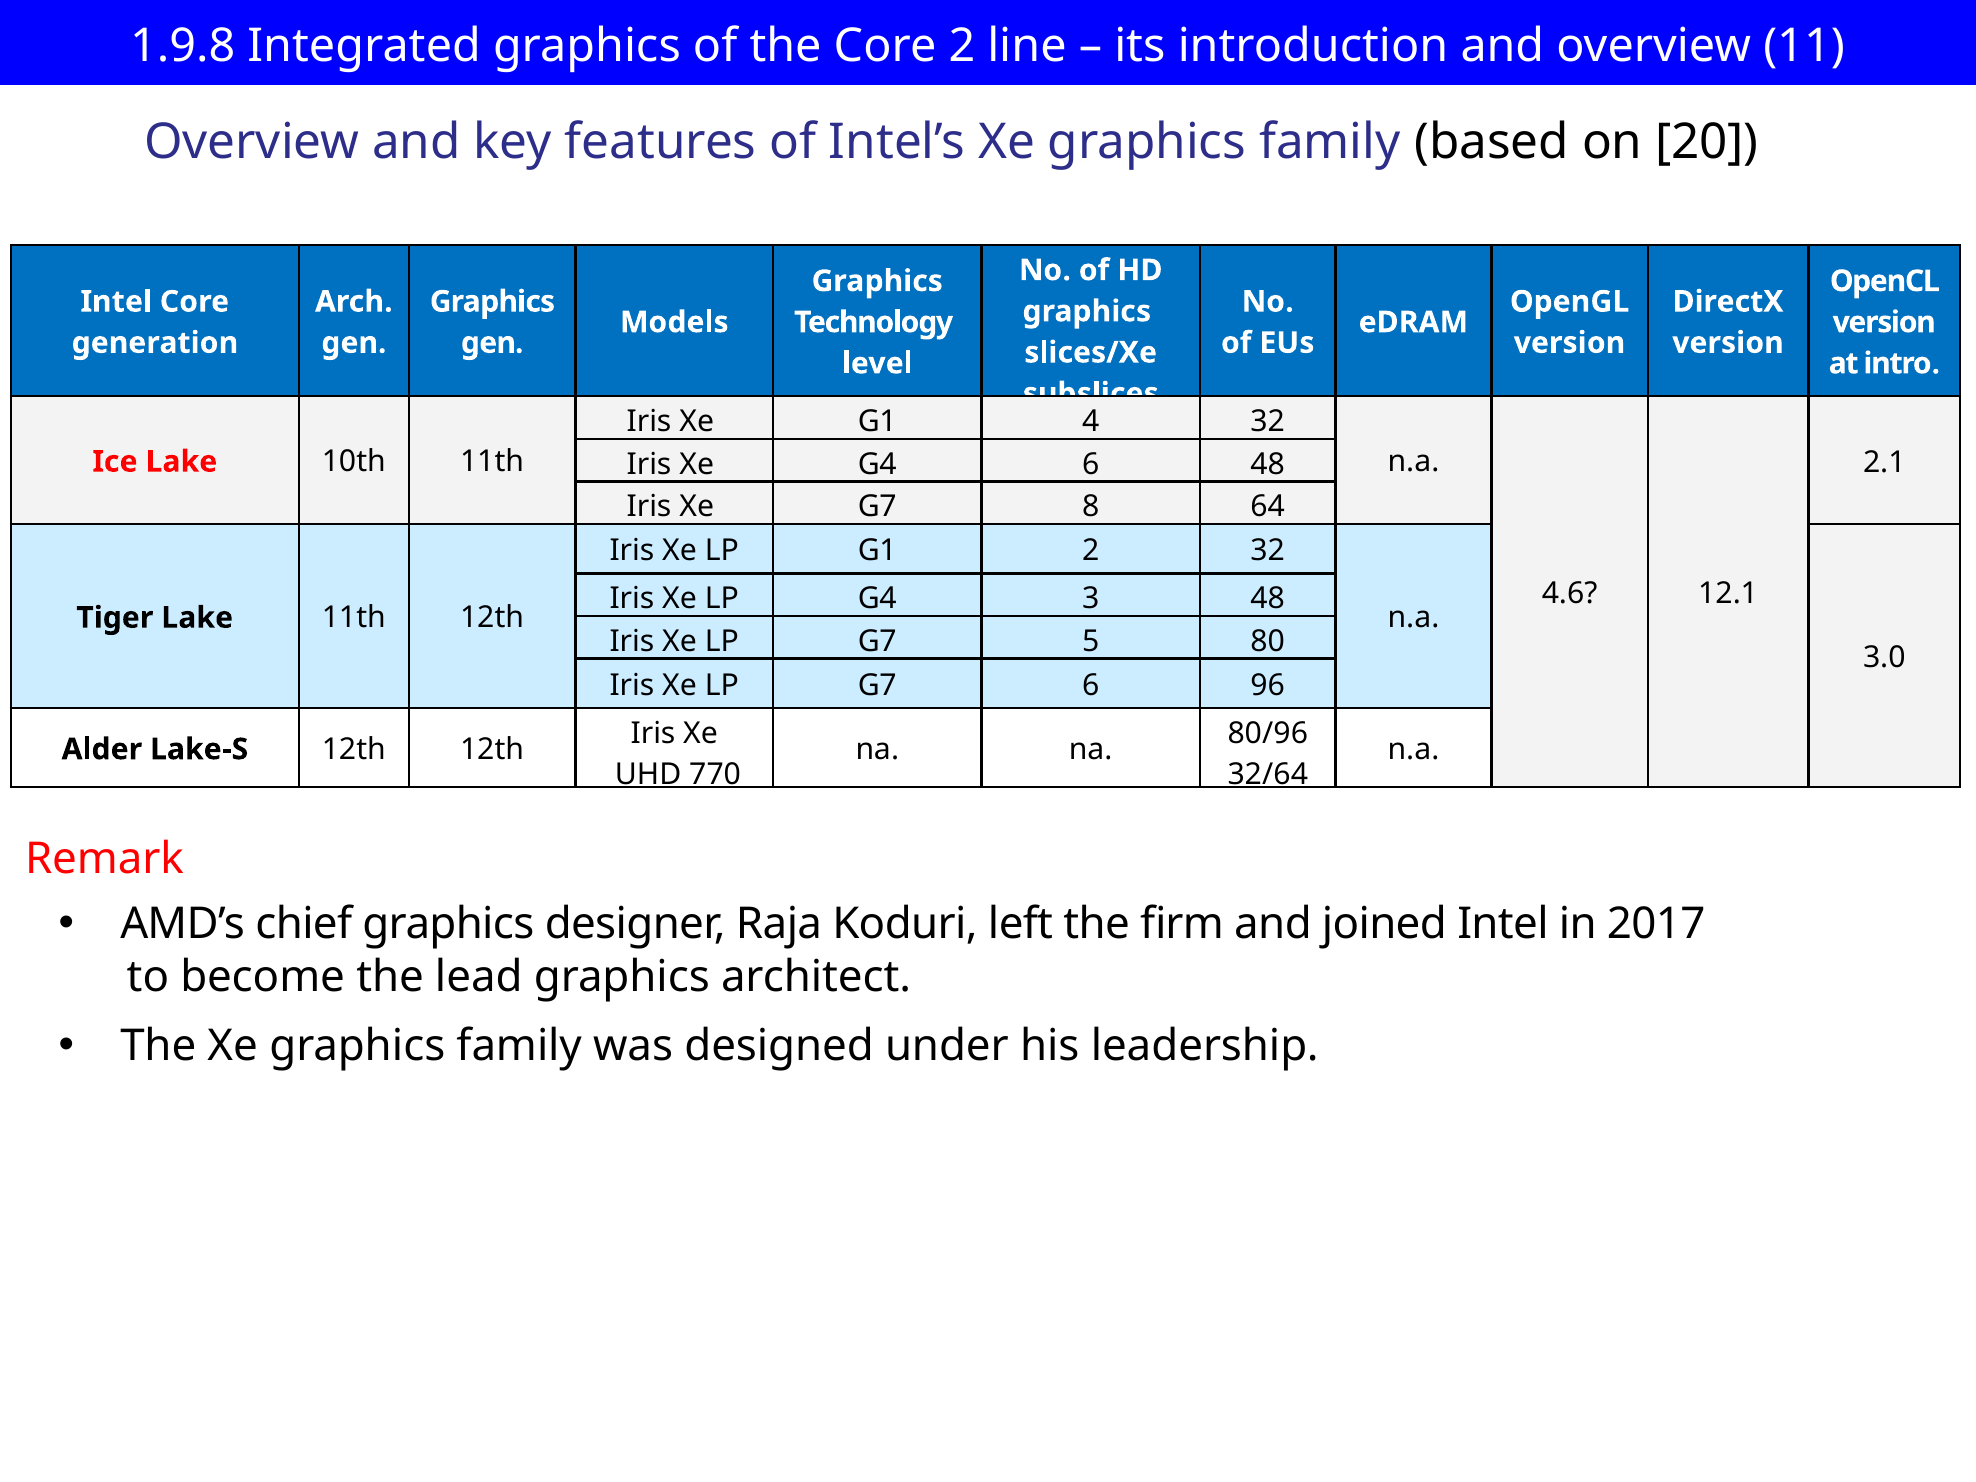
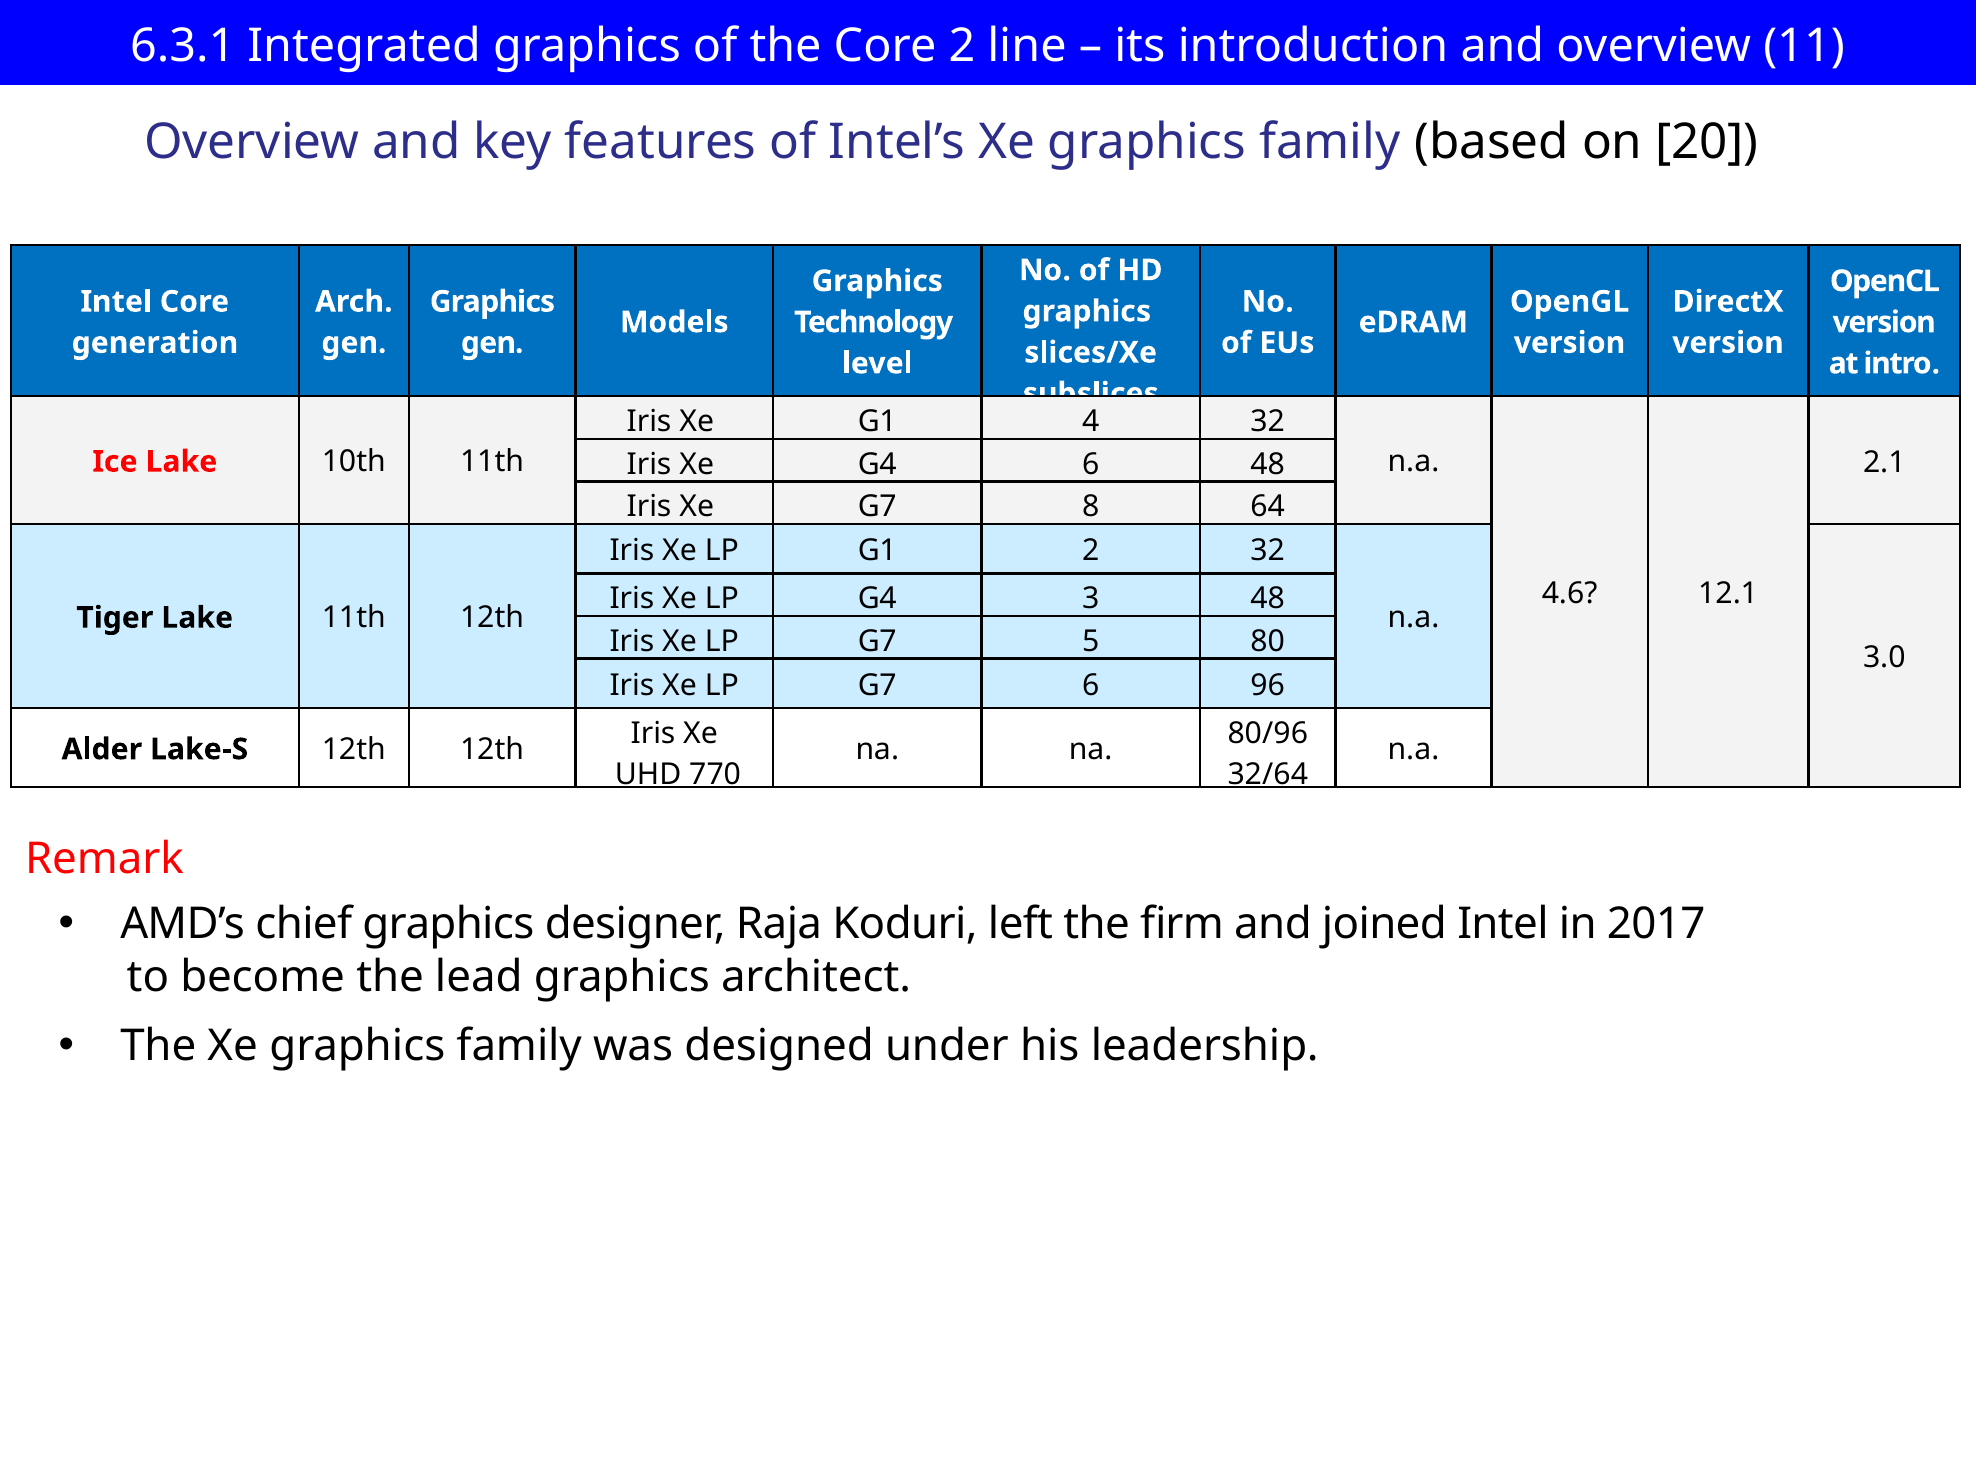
1.9.8: 1.9.8 -> 6.3.1 (183, 46)
